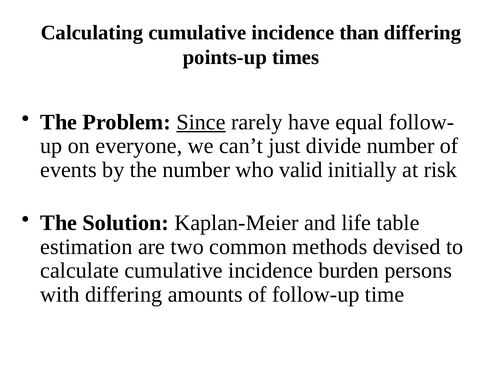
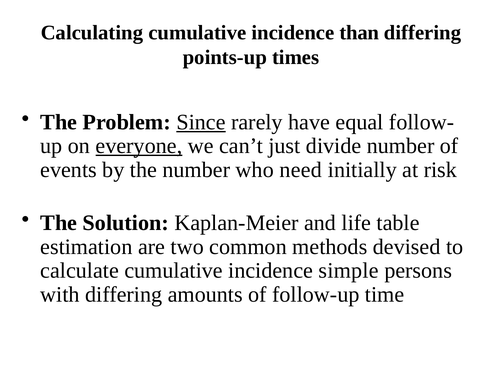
everyone underline: none -> present (139, 146)
valid: valid -> need (301, 170)
burden: burden -> simple (349, 271)
